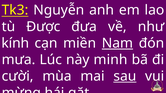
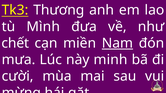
Nguyễn: Nguyễn -> Thương (59, 10)
Được: Được -> Mình (43, 27)
kính: kính -> chết (15, 43)
sau underline: present -> none (125, 76)
